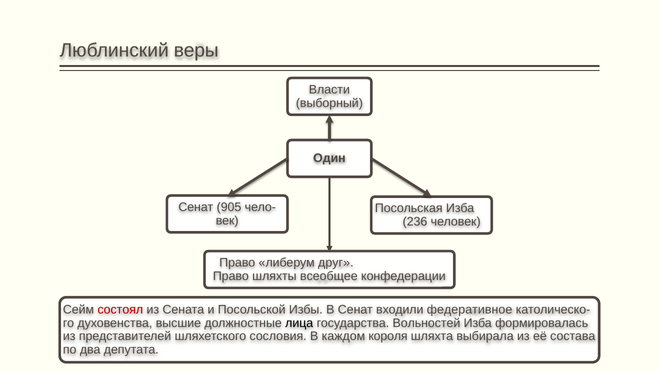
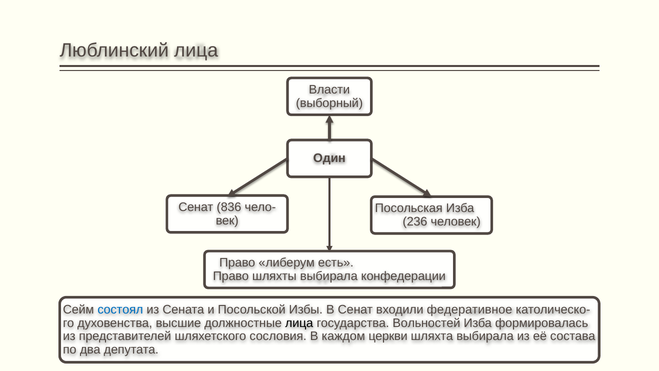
Люблинский веры: веры -> лица (196, 50)
905: 905 -> 836 (229, 207)
друг: друг -> есть (336, 263)
шляхты всеобщее: всеобщее -> выбирала (329, 276)
состоял colour: red -> blue (120, 309)
короля: короля -> церкви (388, 336)
